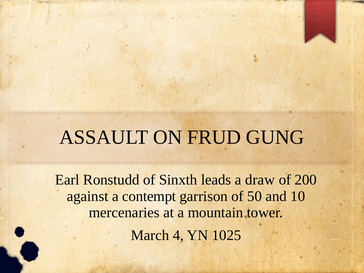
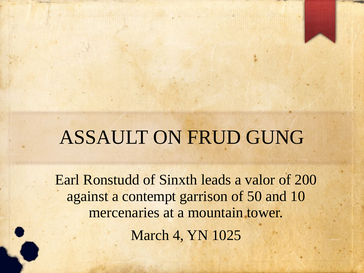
draw: draw -> valor (260, 180)
